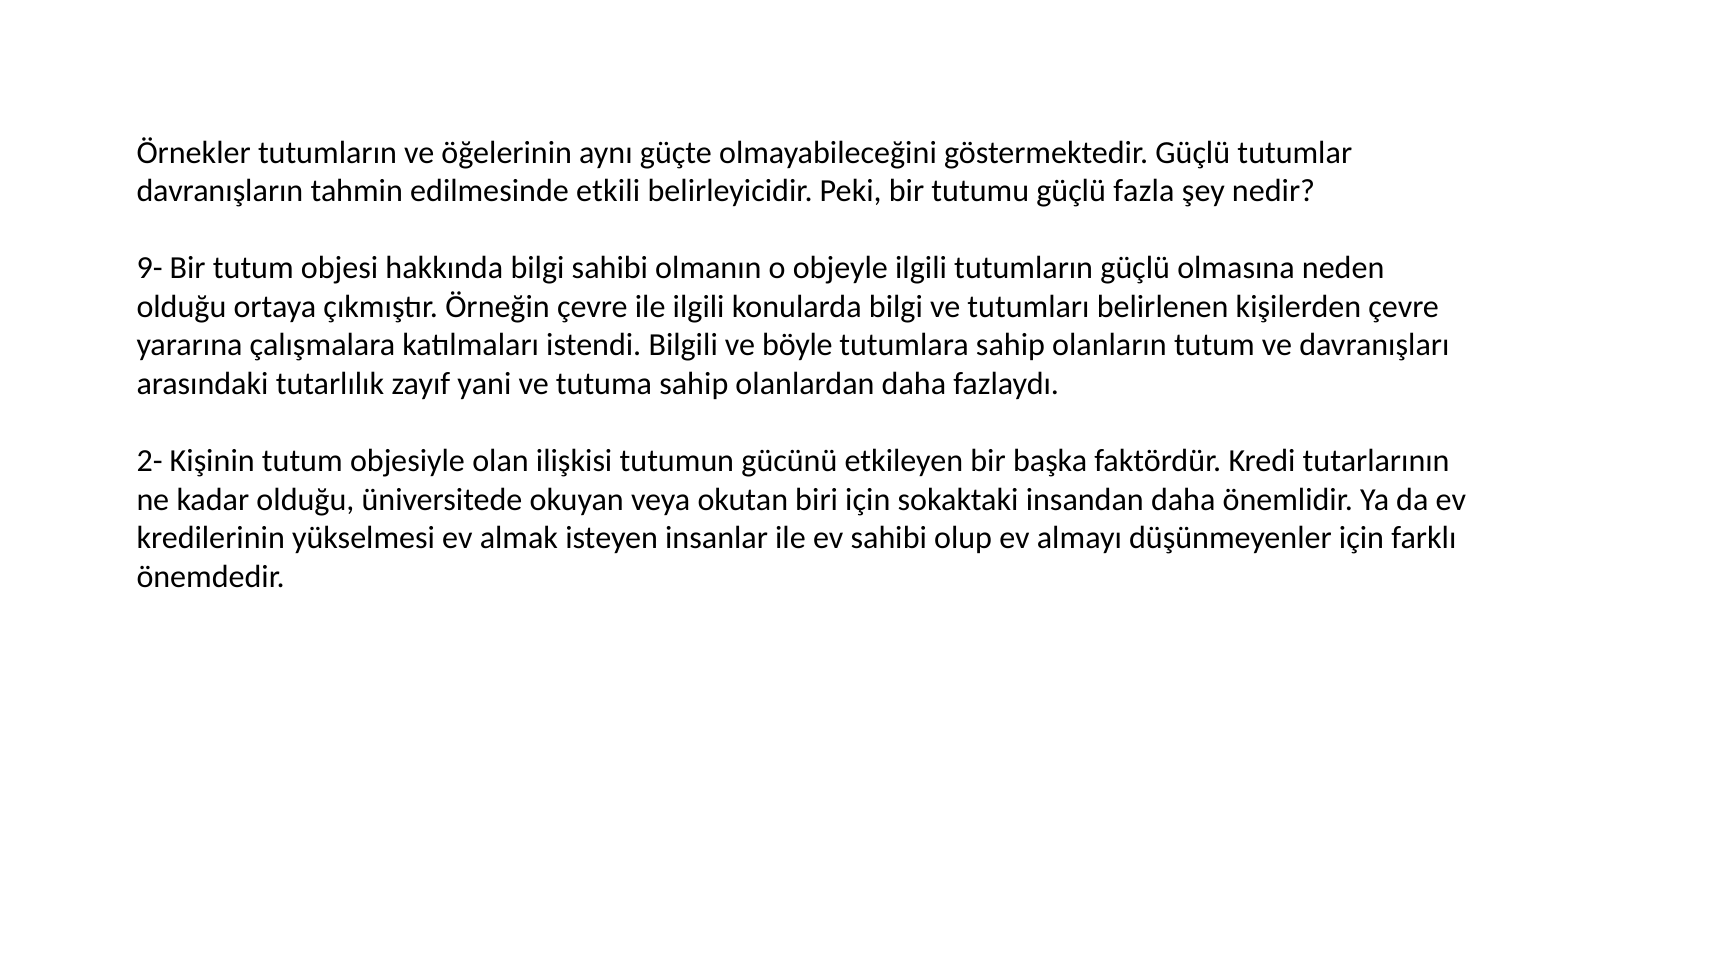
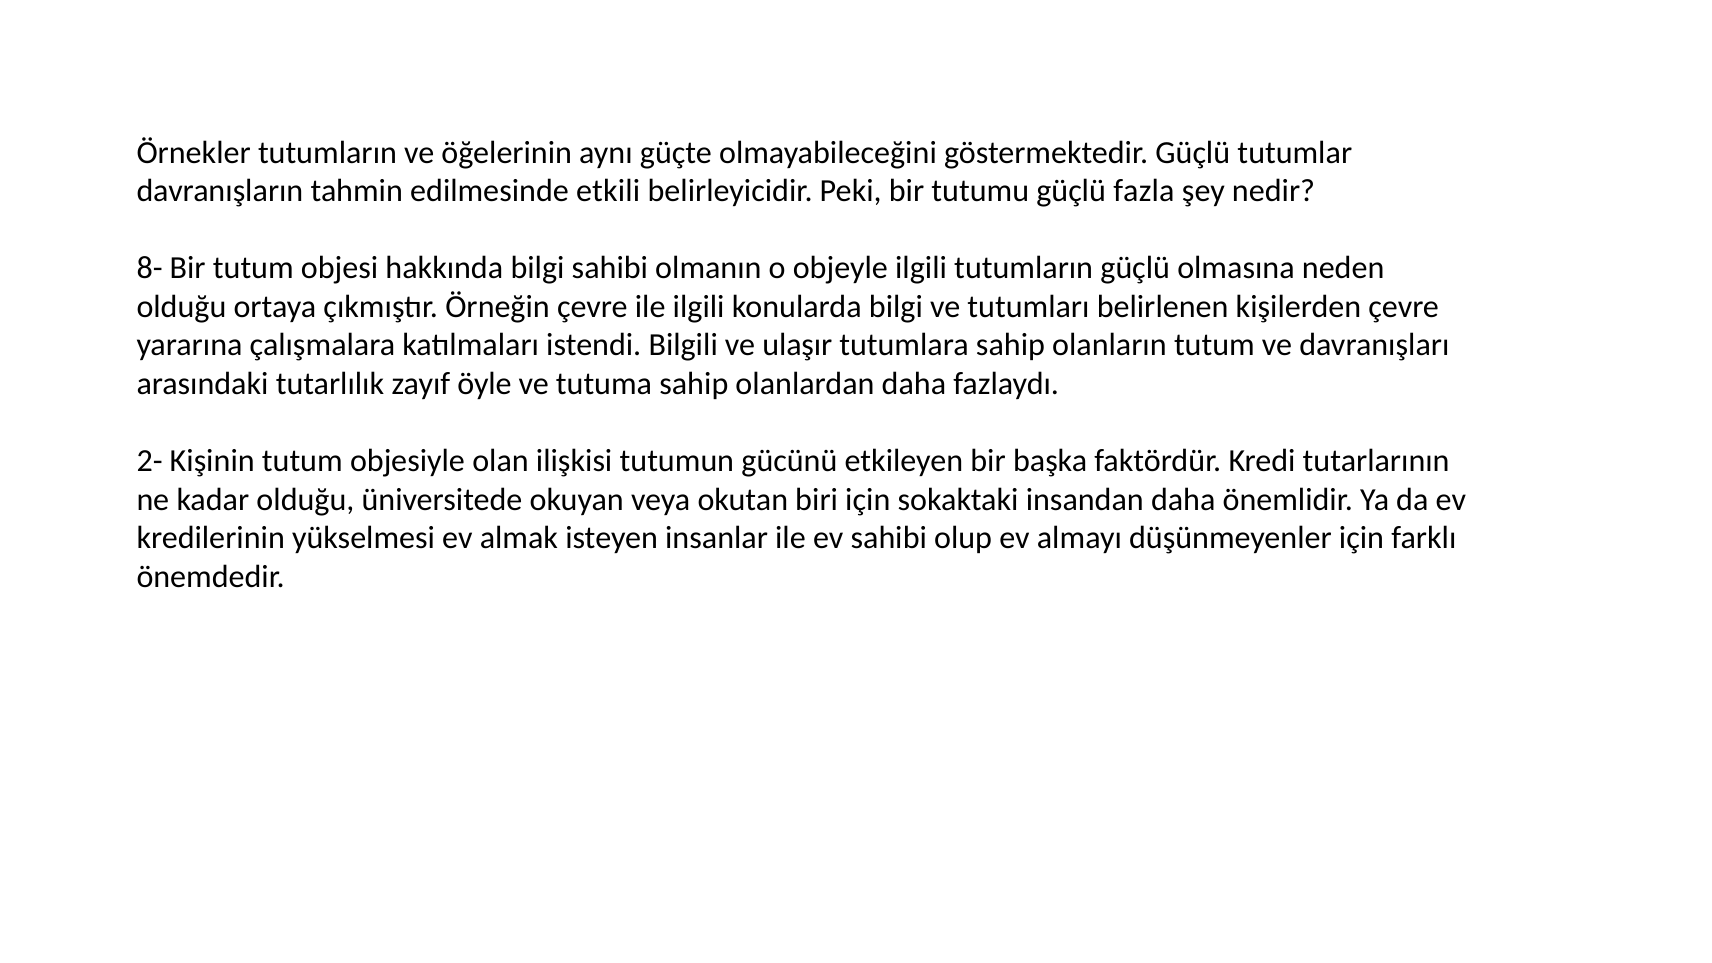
9-: 9- -> 8- (150, 268)
böyle: böyle -> ulaşır (797, 345)
yani: yani -> öyle (484, 384)
